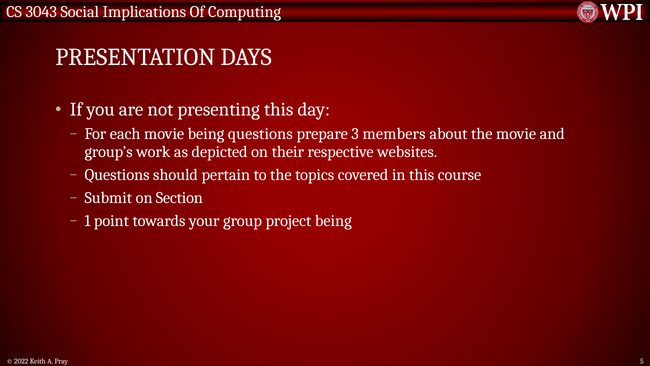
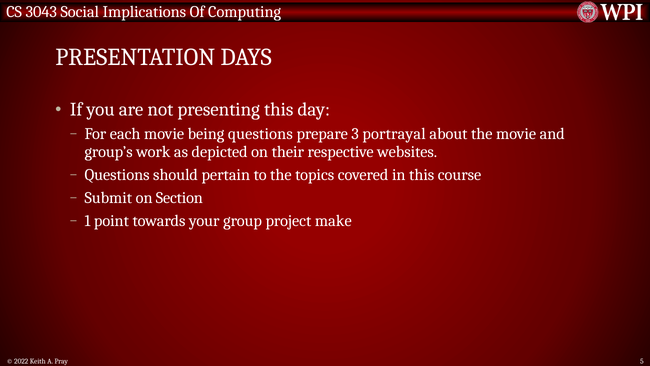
members: members -> portrayal (394, 134)
project being: being -> make (333, 220)
